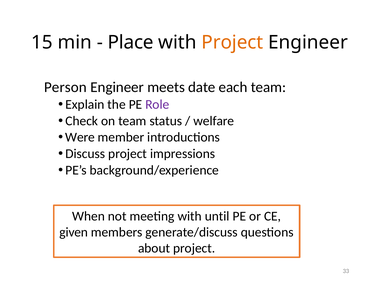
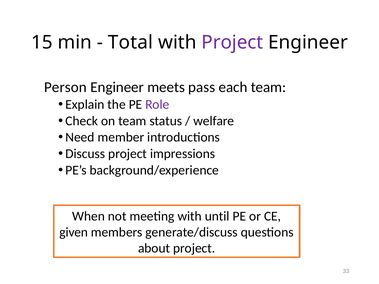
Place: Place -> Total (130, 42)
Project colour: orange -> purple (232, 42)
date: date -> pass (202, 87)
Were: Were -> Need (80, 137)
